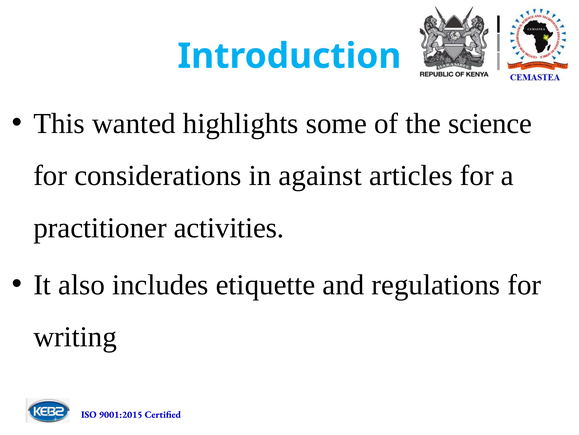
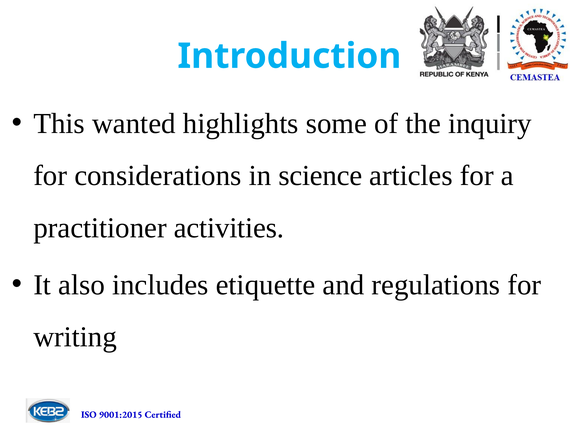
science: science -> inquiry (490, 123)
against: against -> science (320, 175)
